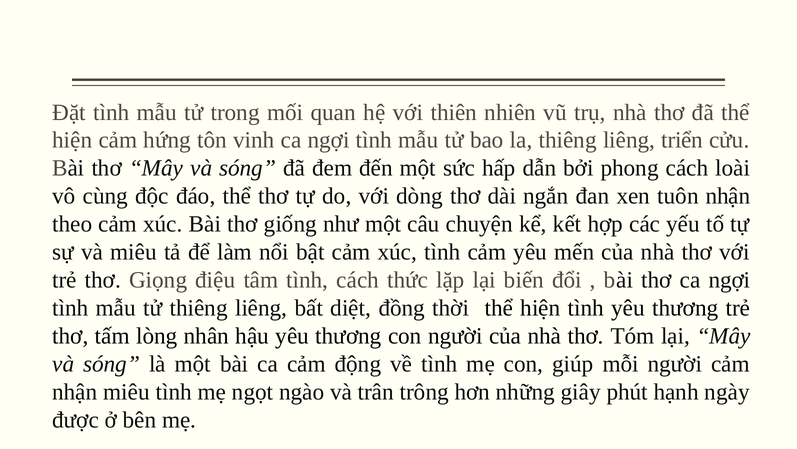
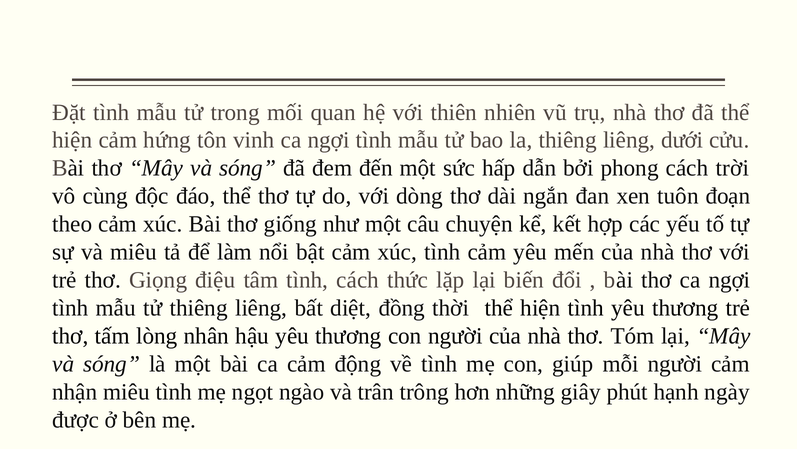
triển: triển -> dưới (682, 140)
loài: loài -> trời (733, 168)
tuôn nhận: nhận -> đoạn (728, 196)
